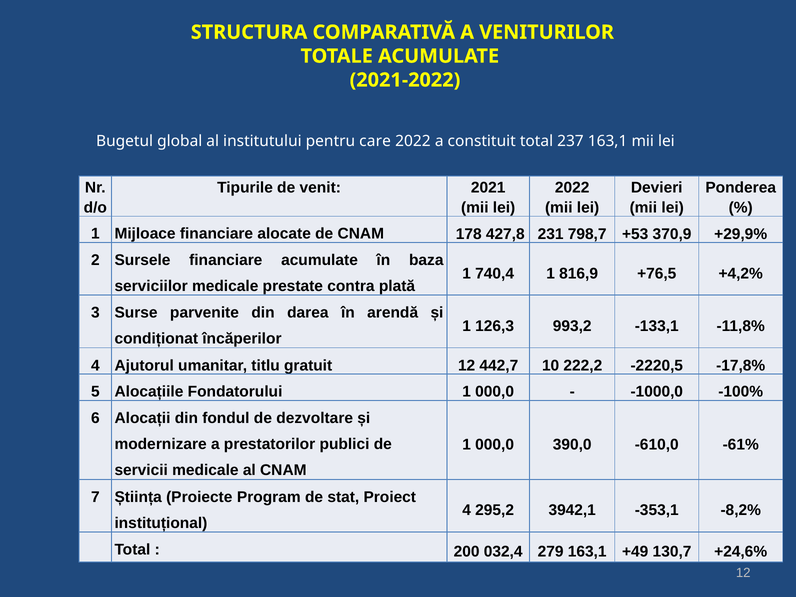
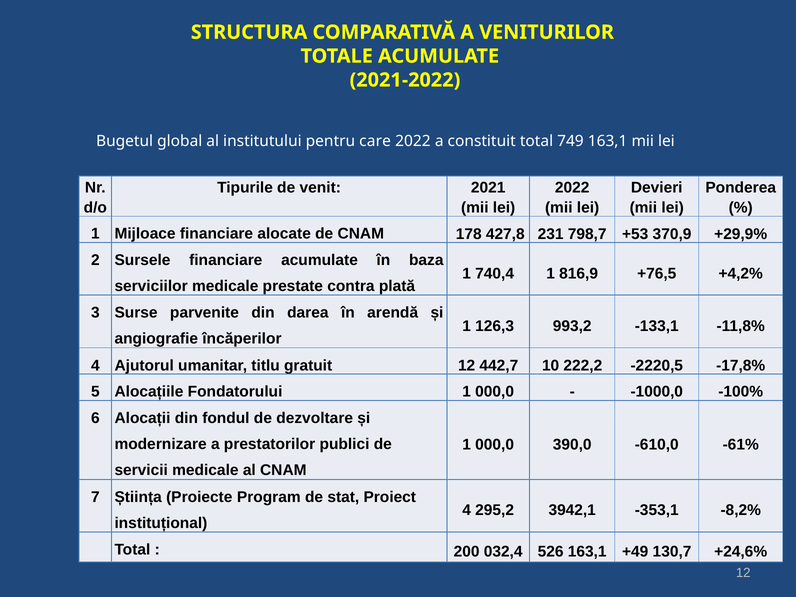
237: 237 -> 749 (570, 141)
condiționat: condiționat -> angiografie (156, 339)
279: 279 -> 526 (551, 551)
